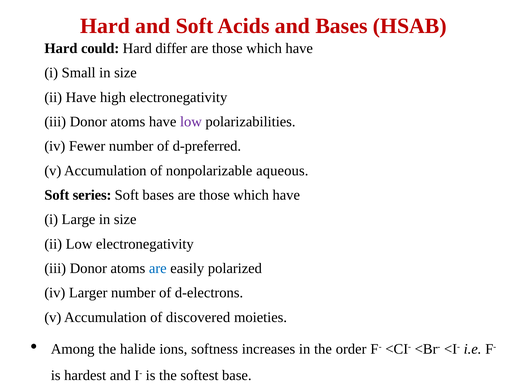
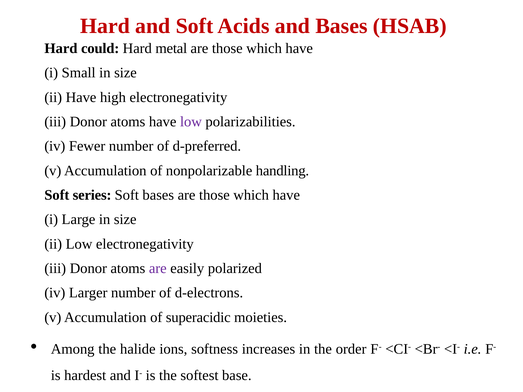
differ: differ -> metal (171, 48)
aqueous: aqueous -> handling (282, 171)
are colour: blue -> purple (158, 269)
discovered: discovered -> superacidic (198, 317)
